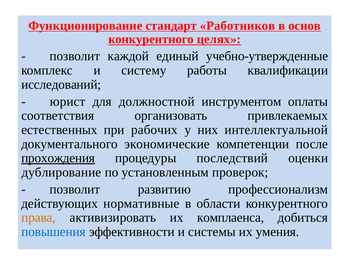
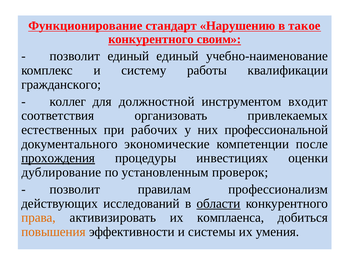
Работников: Работников -> Нарушению (238, 26)
основ: основ -> такое (304, 26)
целях: целях -> своим (219, 39)
позволит каждой: каждой -> единый (128, 56)
учебно-утвержденные: учебно-утвержденные -> учебно-наименование (267, 56)
исследований: исследований -> гражданского (61, 84)
юрист: юрист -> коллег (68, 101)
оплаты: оплаты -> входит (308, 101)
интеллектуальной: интеллектуальной -> профессиональной (276, 130)
последствий: последствий -> инвестициях (232, 158)
развитию: развитию -> правилам (164, 189)
нормативные: нормативные -> исследований (142, 203)
области underline: none -> present (219, 203)
повышения colour: blue -> orange (54, 232)
